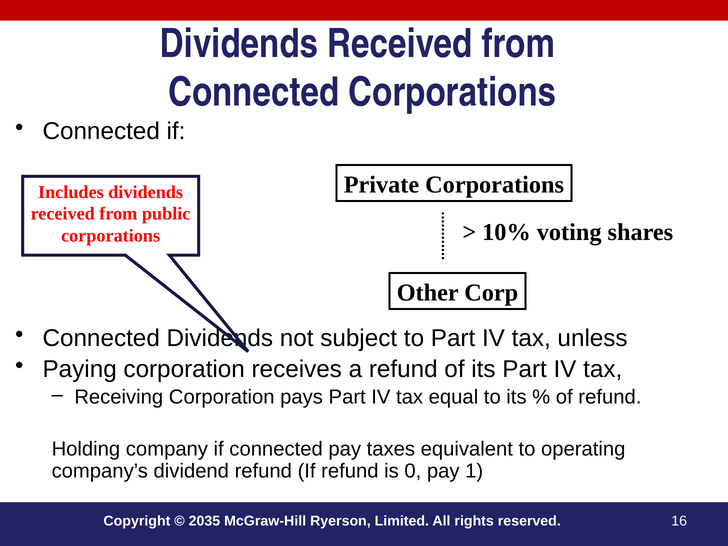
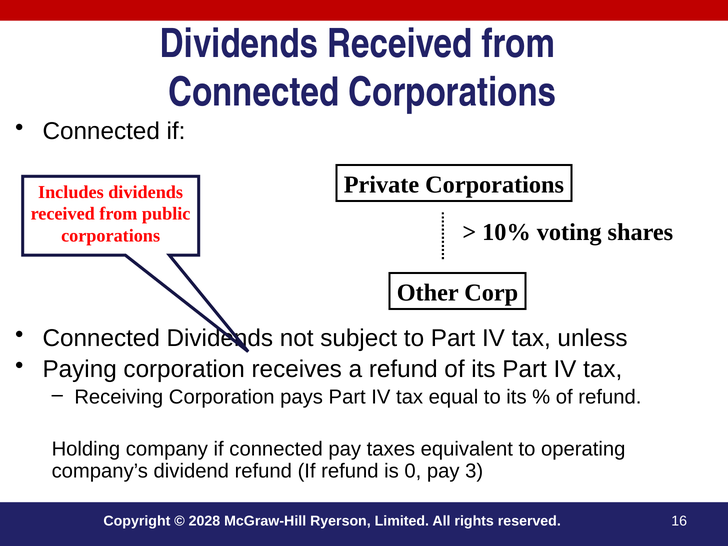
1: 1 -> 3 (474, 471)
2035: 2035 -> 2028 (204, 521)
